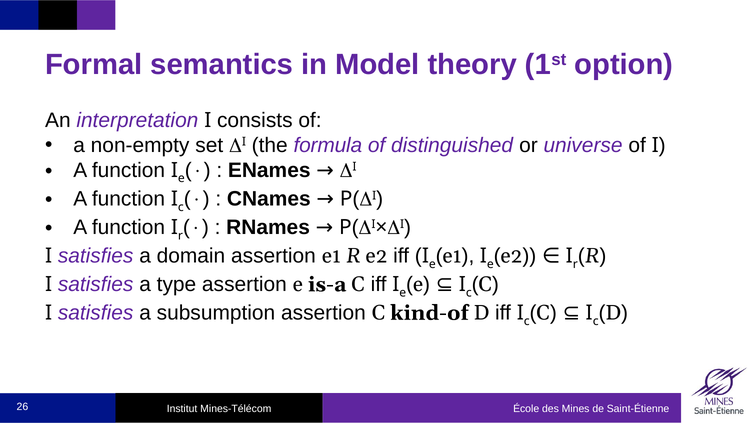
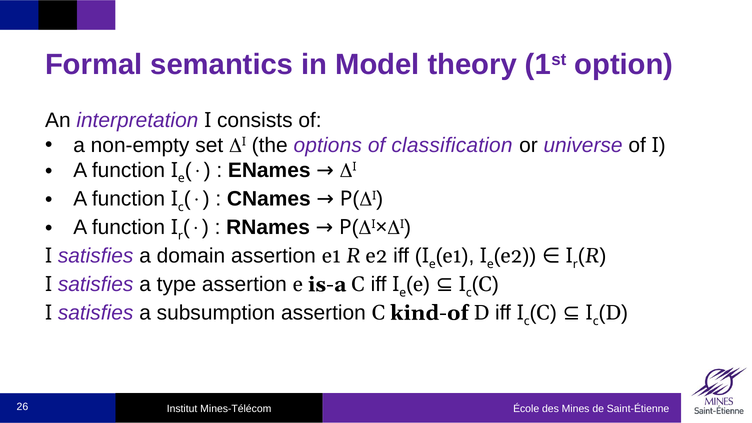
formula: formula -> options (328, 145)
distinguished: distinguished -> classification (452, 145)
